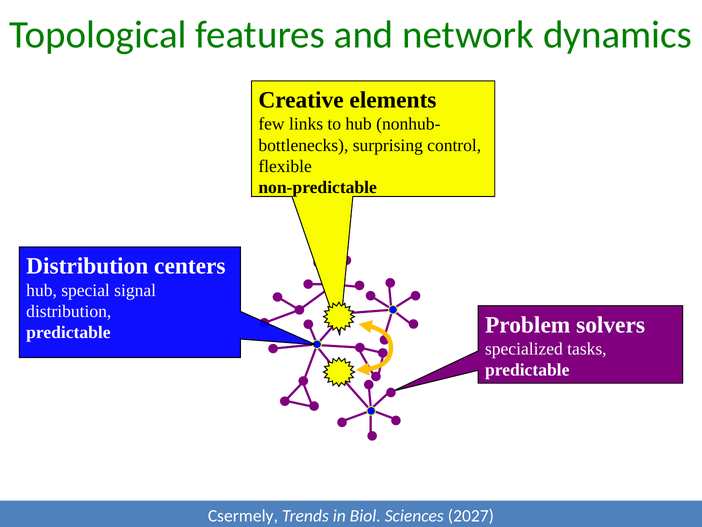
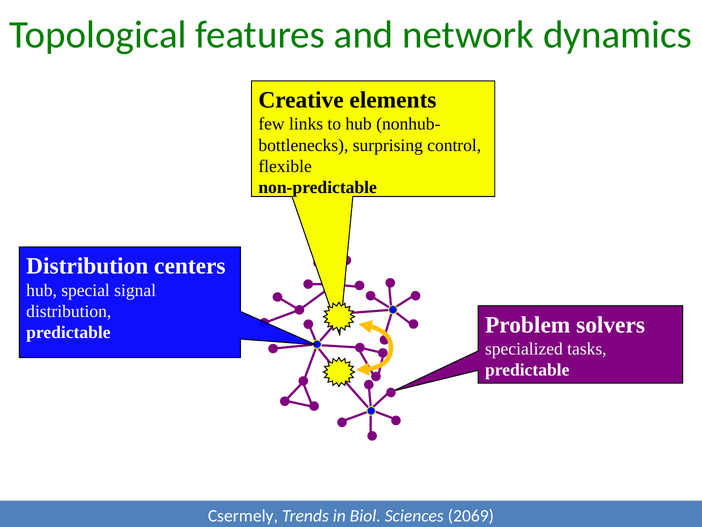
2027: 2027 -> 2069 (471, 515)
